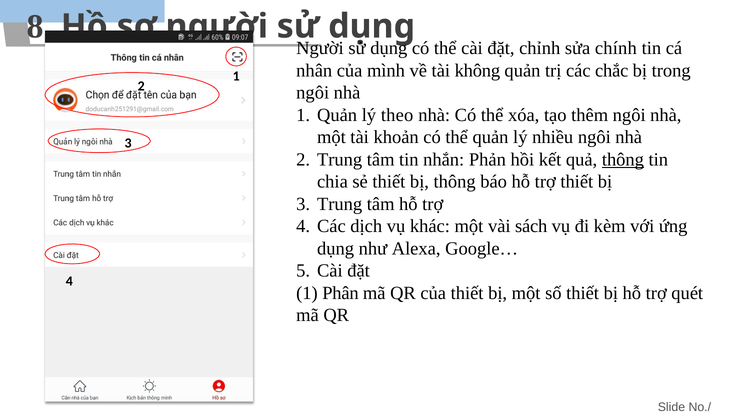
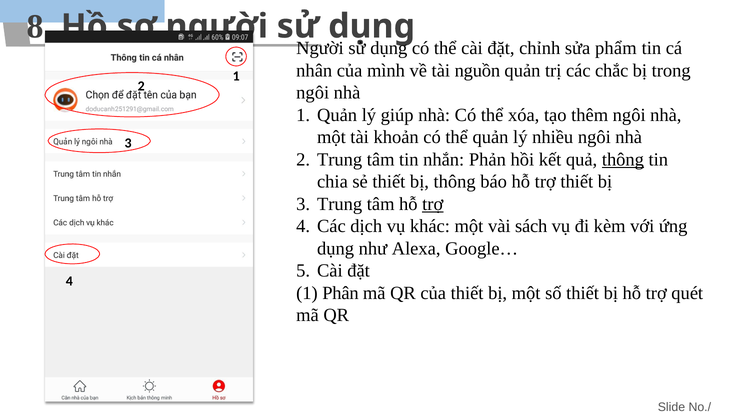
chính: chính -> phẩm (616, 48)
không: không -> nguồn (477, 70)
theo: theo -> giúp (397, 115)
trợ underline: none -> present (433, 204)
